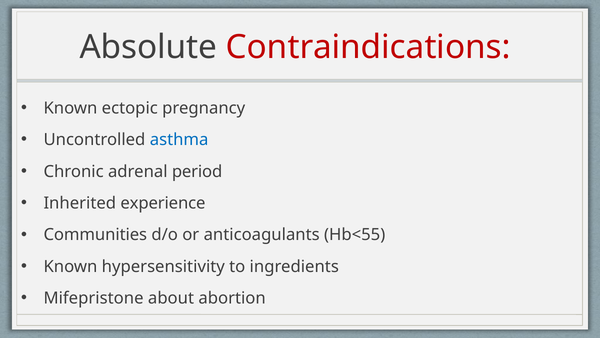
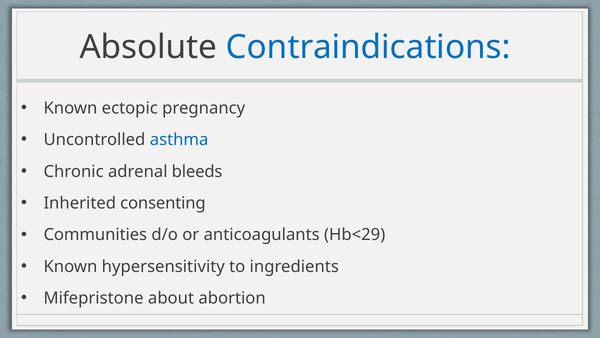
Contraindications colour: red -> blue (368, 47)
period: period -> bleeds (197, 171)
experience: experience -> consenting (163, 203)
Hb<55: Hb<55 -> Hb<29 (355, 235)
